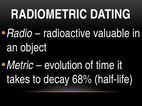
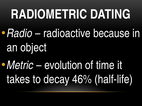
valuable: valuable -> because (111, 33)
68%: 68% -> 46% (82, 80)
